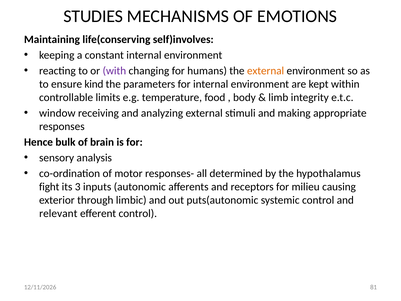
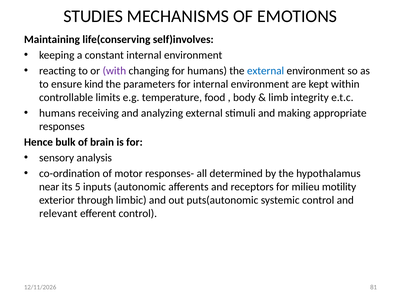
external colour: orange -> blue (266, 71)
window: window -> humans (57, 113)
fight: fight -> near (49, 187)
3: 3 -> 5 (78, 187)
causing: causing -> motility (339, 187)
